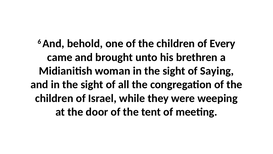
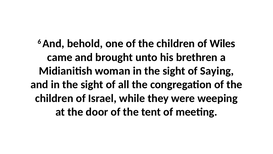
Every: Every -> Wiles (222, 43)
